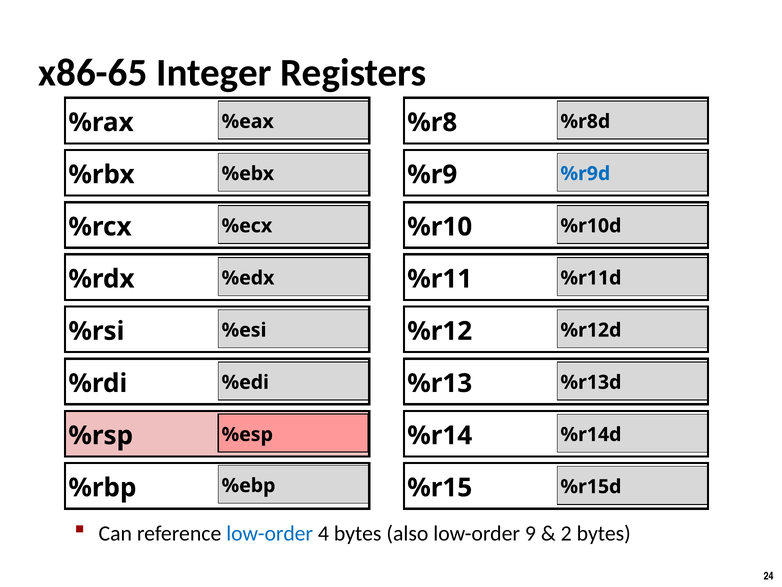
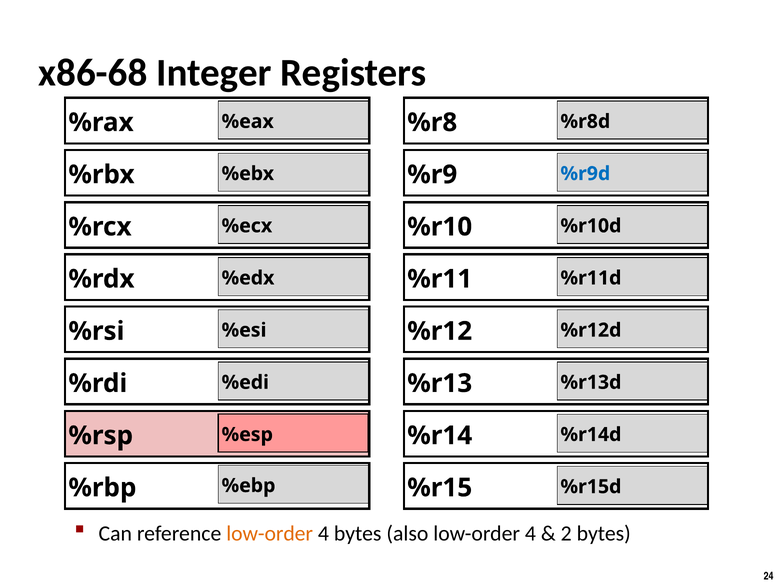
x86-65: x86-65 -> x86-68 (93, 73)
low-order colour: blue -> orange (270, 533)
also low-order 9: 9 -> 4 (530, 533)
